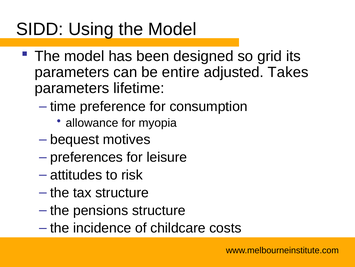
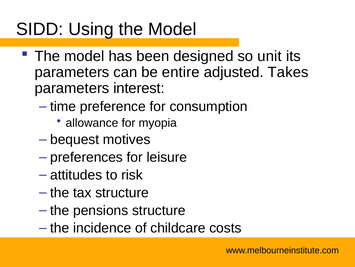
grid: grid -> unit (270, 56)
lifetime: lifetime -> interest (139, 88)
